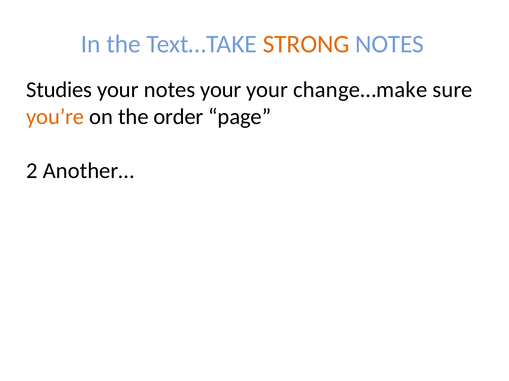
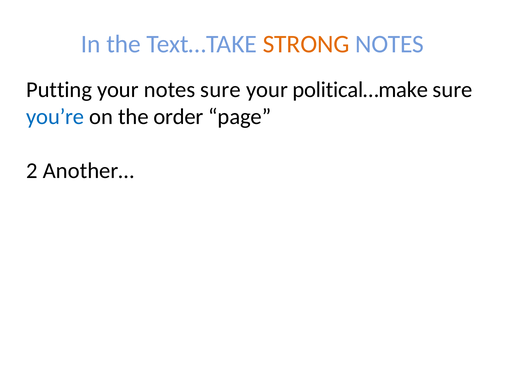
Studies: Studies -> Putting (59, 90)
notes your: your -> sure (221, 90)
change…make: change…make -> political…make (360, 90)
you’re colour: orange -> blue (55, 117)
